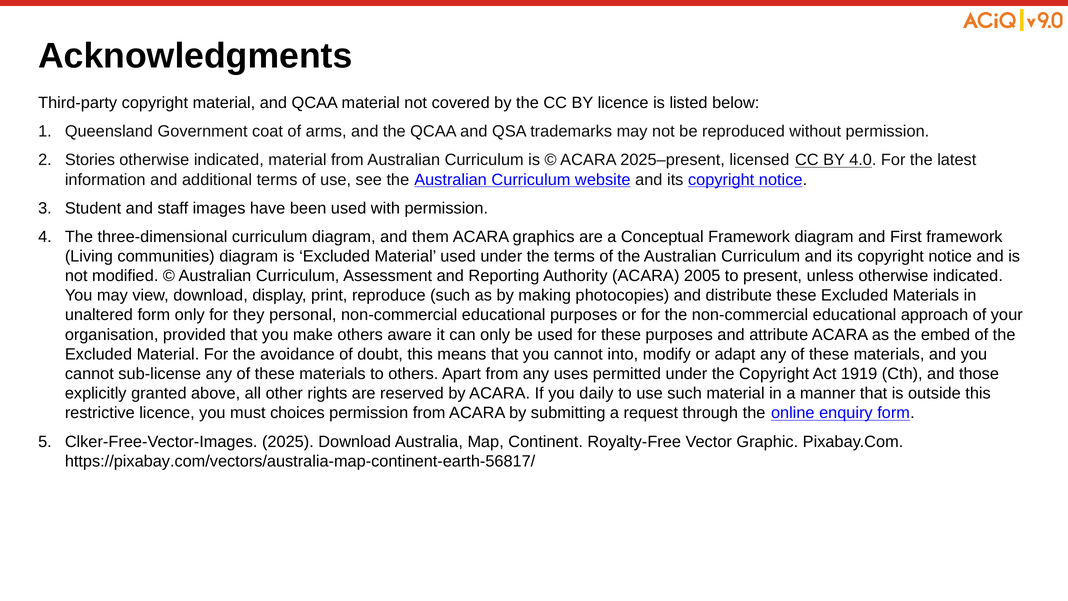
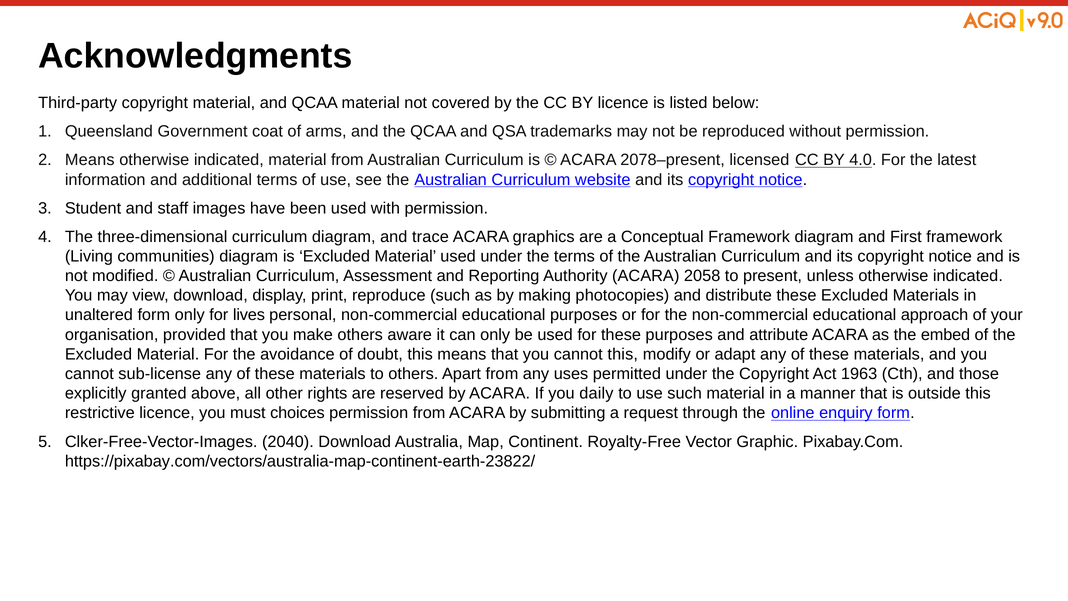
Stories: Stories -> Means (90, 160)
2025–present: 2025–present -> 2078–present (673, 160)
them: them -> trace (430, 237)
2005: 2005 -> 2058 (702, 276)
they: they -> lives (249, 315)
cannot into: into -> this (623, 354)
1919: 1919 -> 1963 (859, 374)
2025: 2025 -> 2040 (288, 441)
https://pixabay.com/vectors/australia-map-continent-earth-56817/: https://pixabay.com/vectors/australia-map-continent-earth-56817/ -> https://pixabay.com/vectors/australia-map-continent-earth-23822/ (300, 461)
